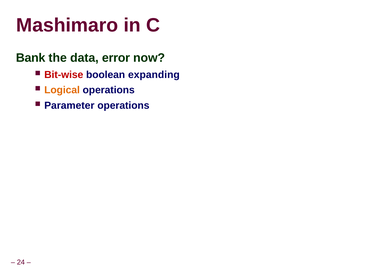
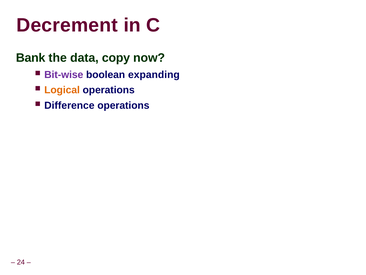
Mashimaro: Mashimaro -> Decrement (67, 25)
error: error -> copy (116, 58)
Bit-wise colour: red -> purple (64, 75)
Parameter: Parameter -> Difference (69, 105)
